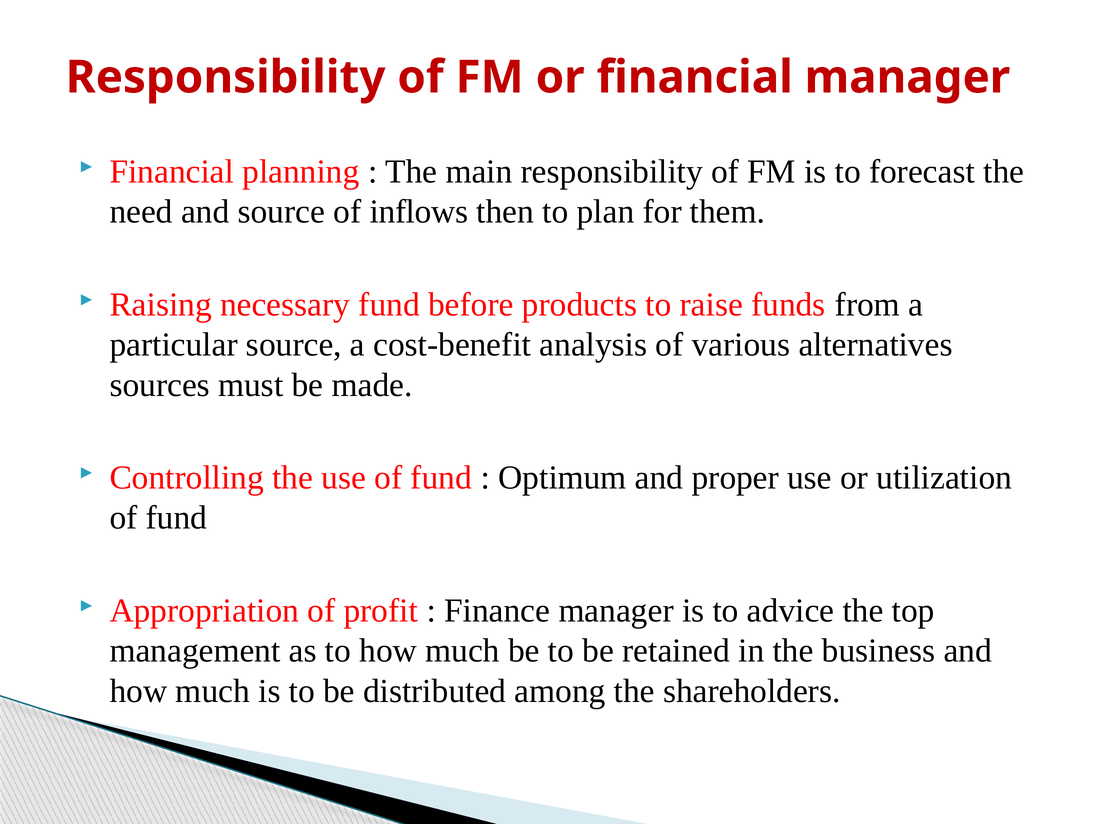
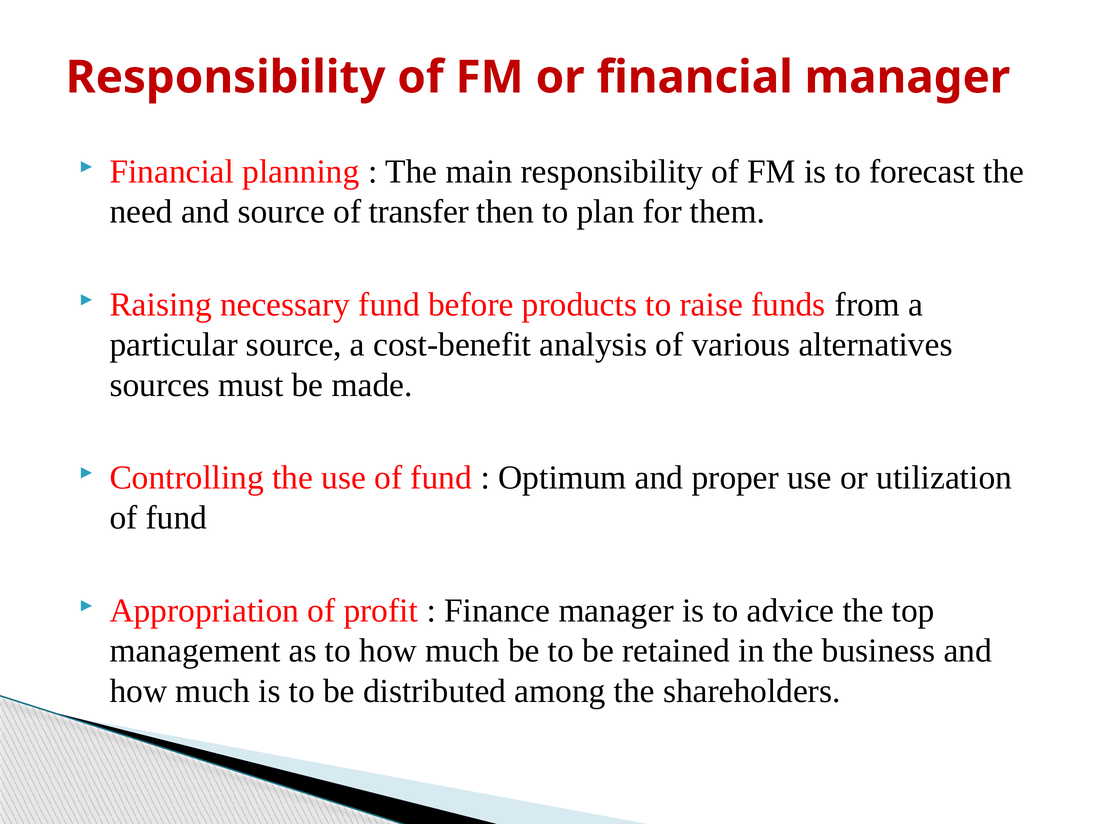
inflows: inflows -> transfer (419, 212)
